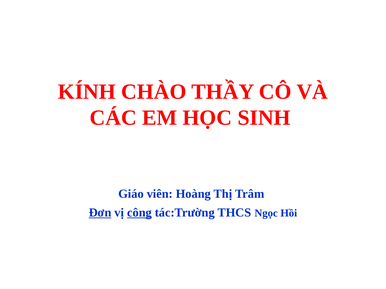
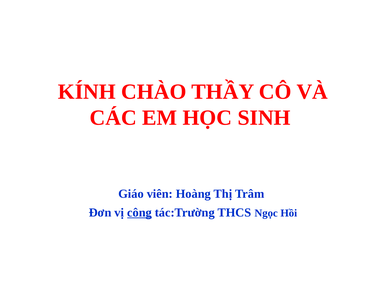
Đơn underline: present -> none (100, 213)
